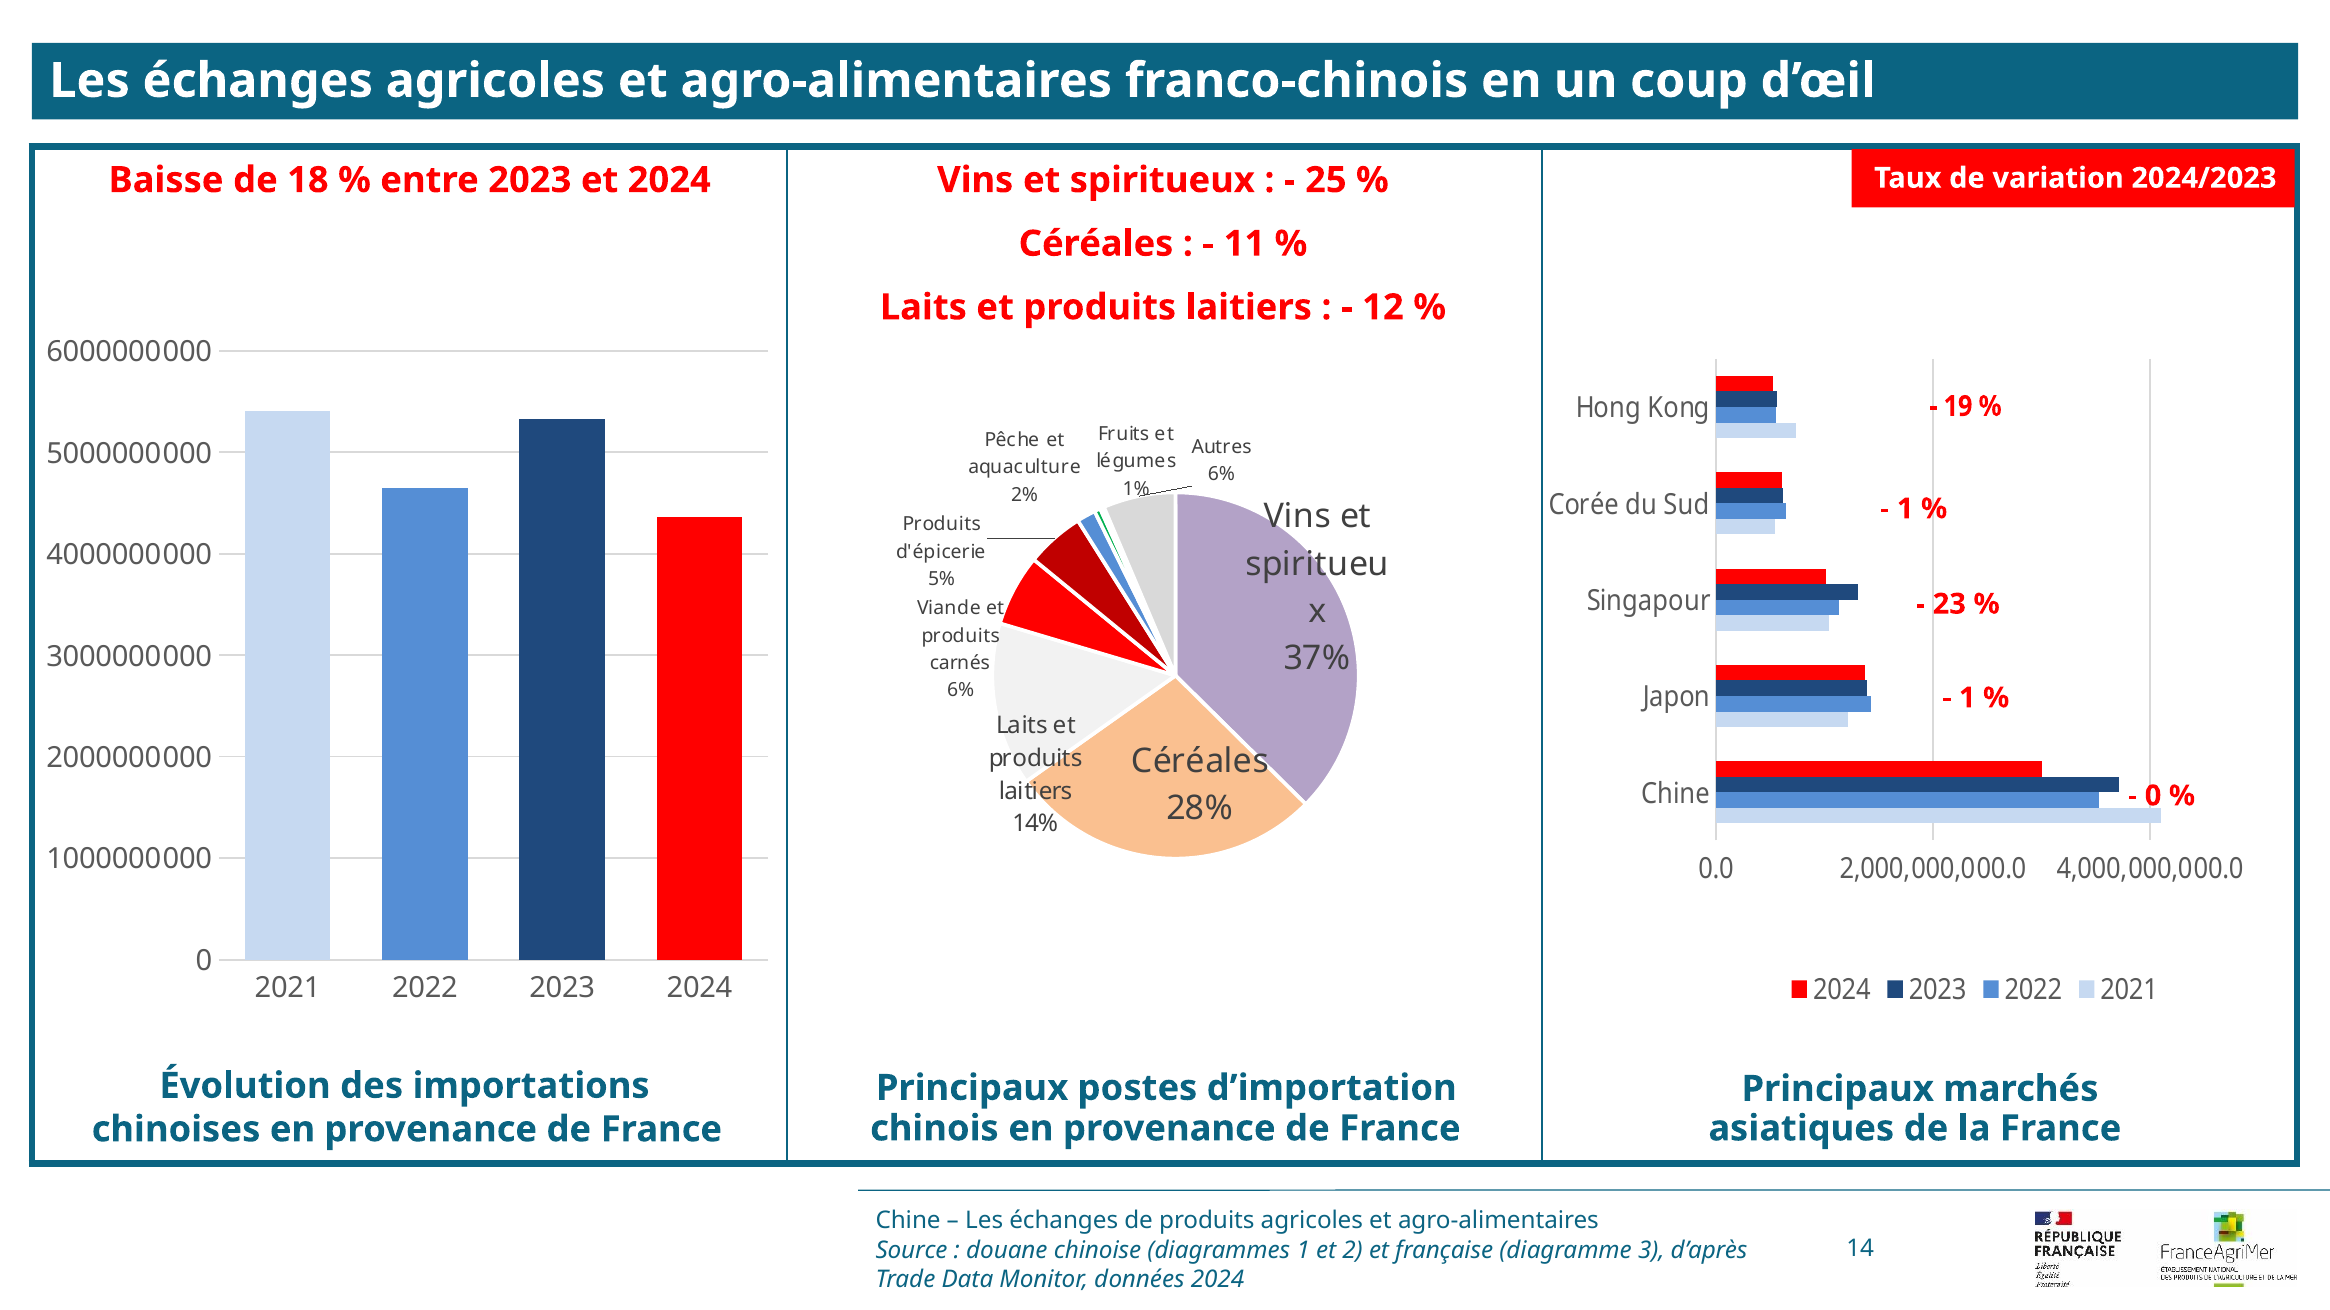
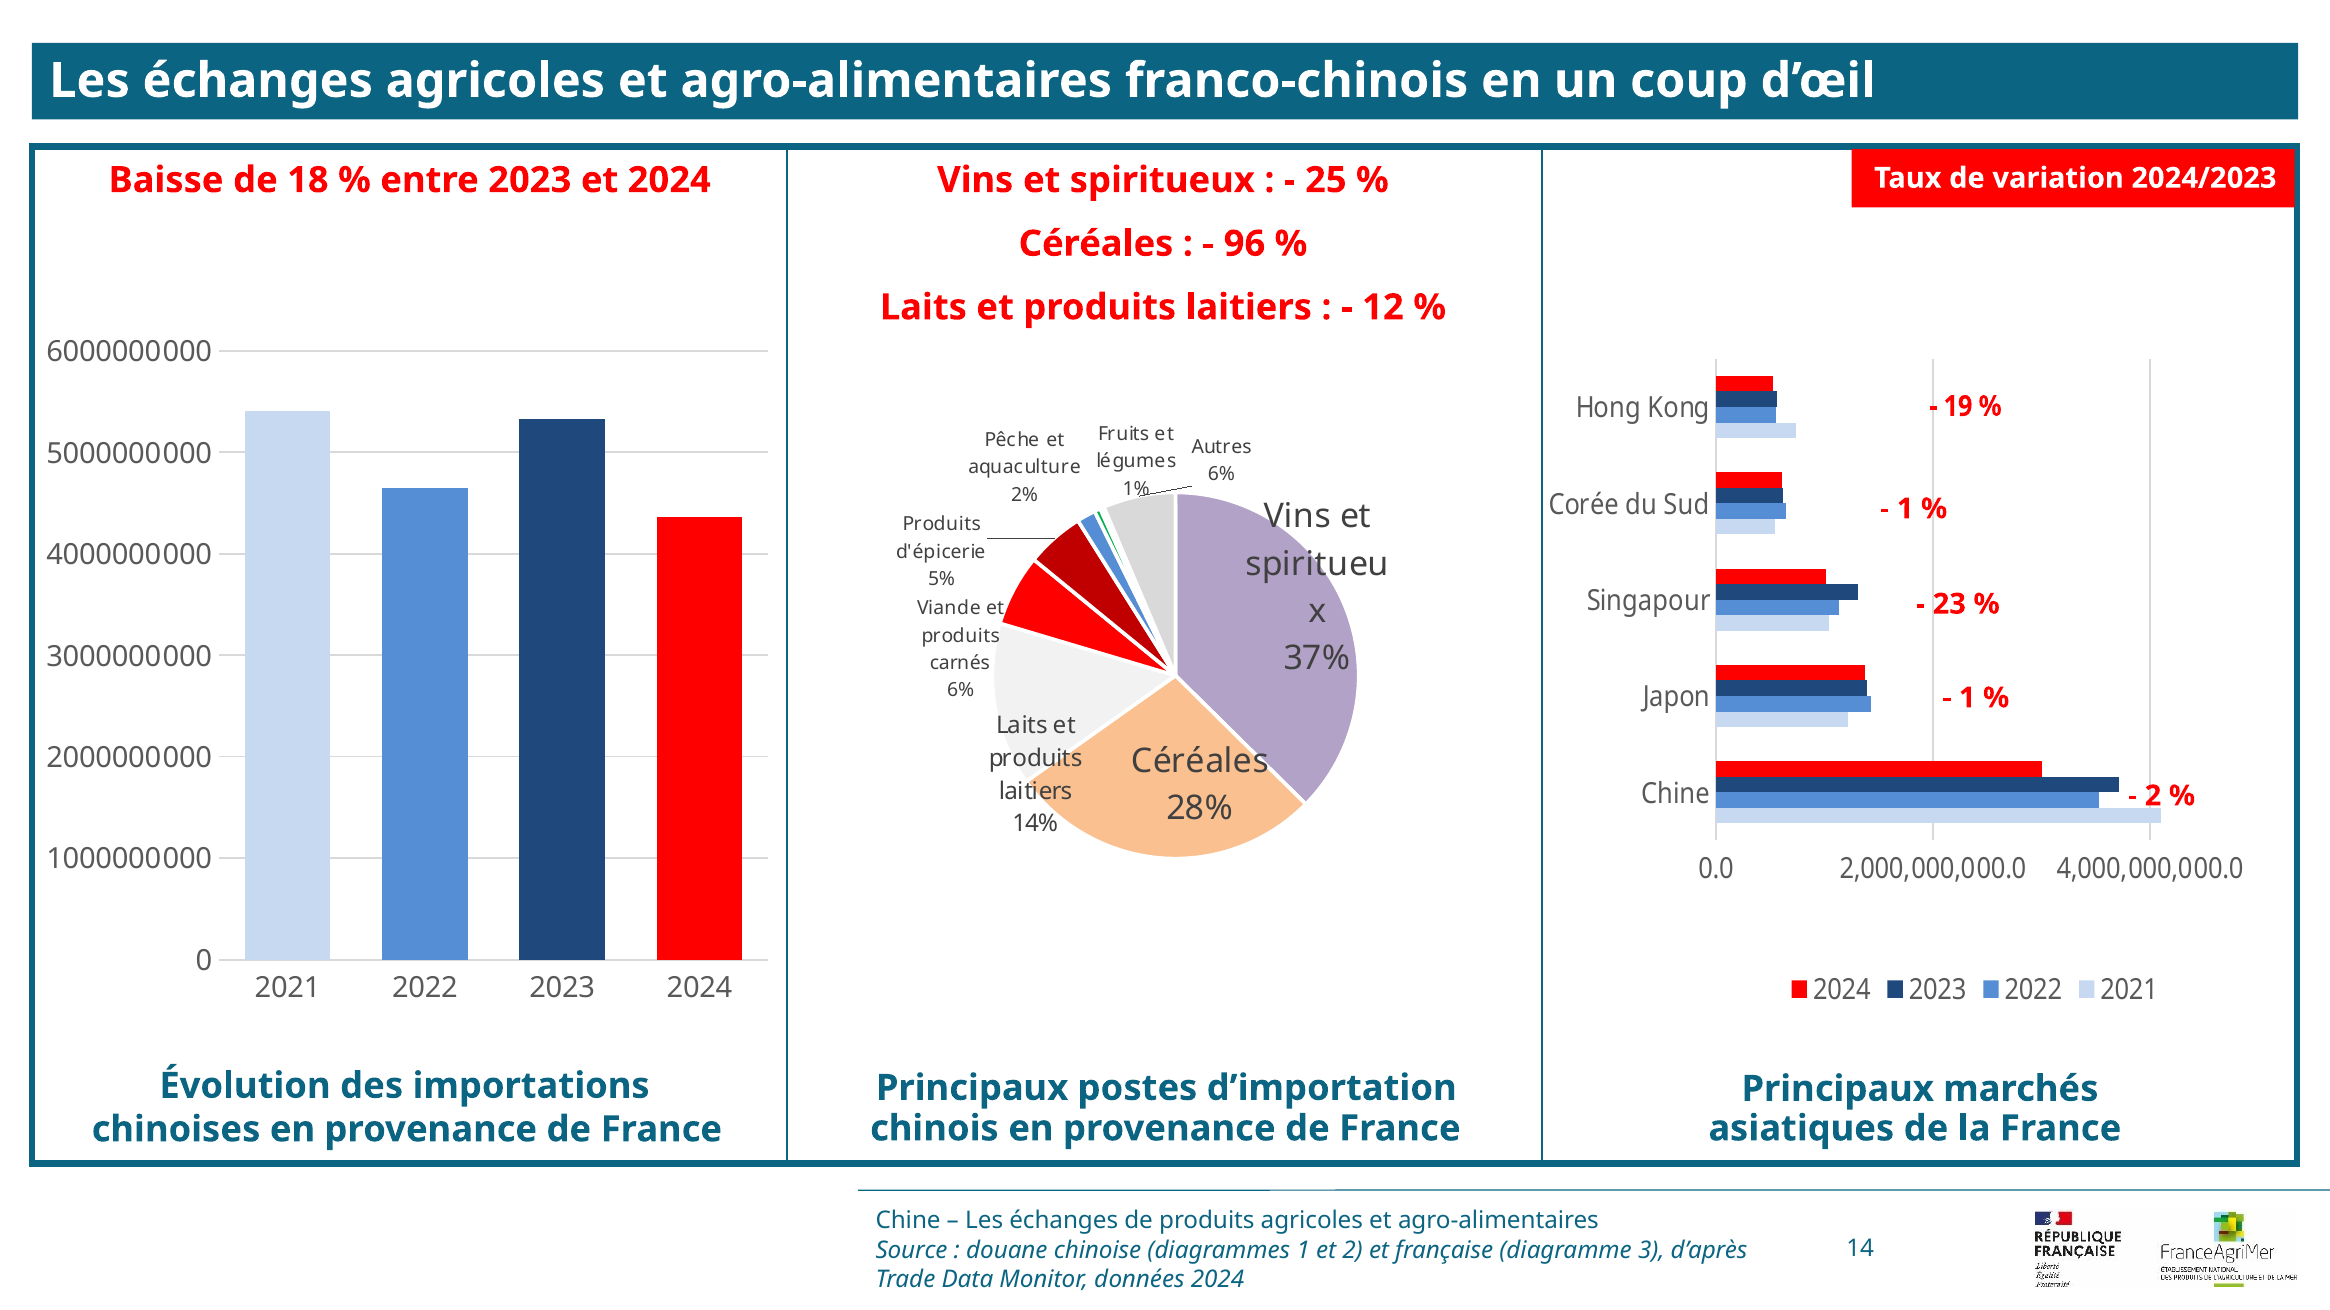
11: 11 -> 96 (1244, 244)
0: 0 -> 2 (2153, 796)
